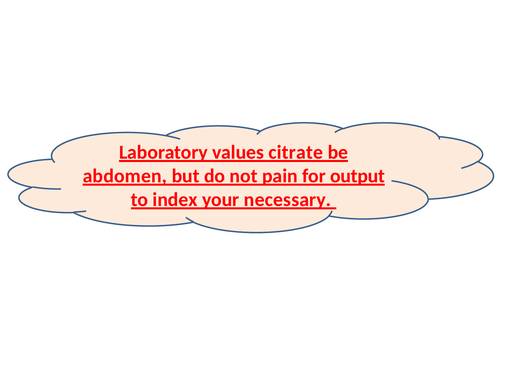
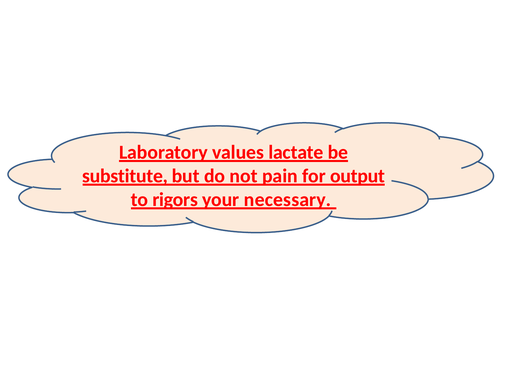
citrate: citrate -> lactate (296, 152)
abdomen: abdomen -> substitute (125, 176)
index: index -> rigors (175, 200)
